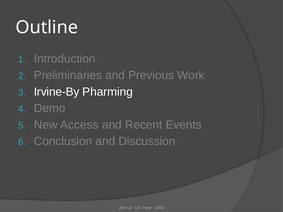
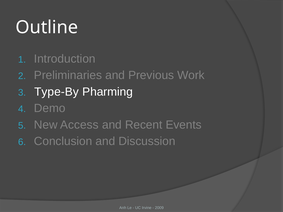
Irvine-By: Irvine-By -> Type-By (56, 92)
